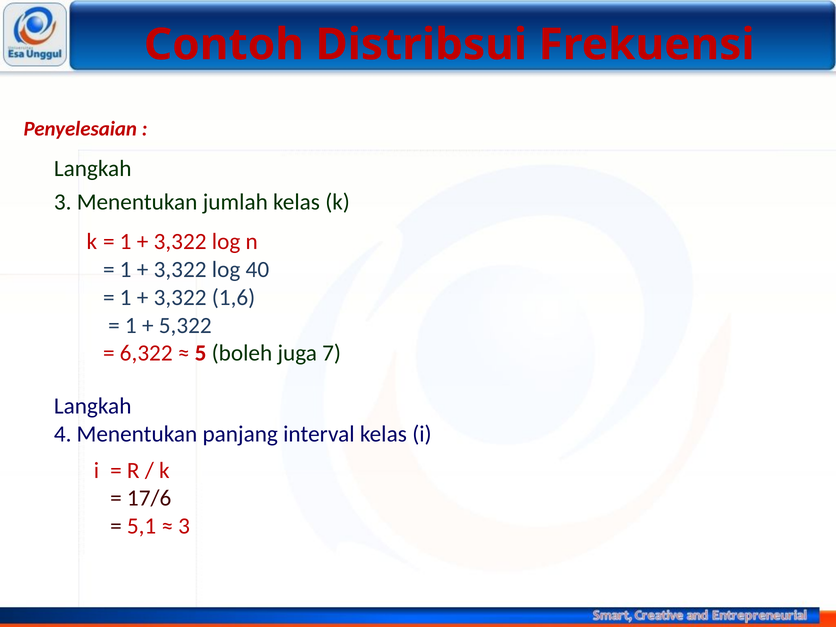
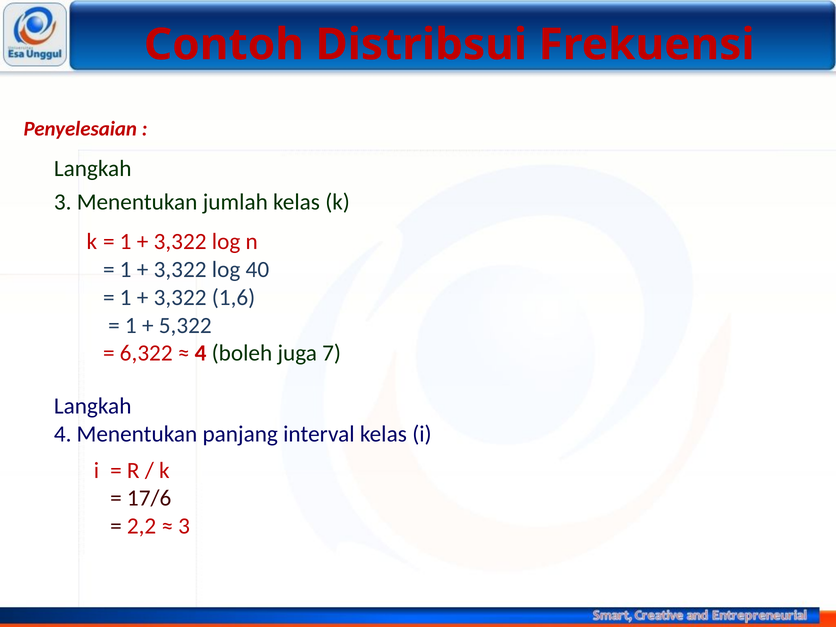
5: 5 -> 4 (201, 353)
5,1: 5,1 -> 2,2 (142, 526)
